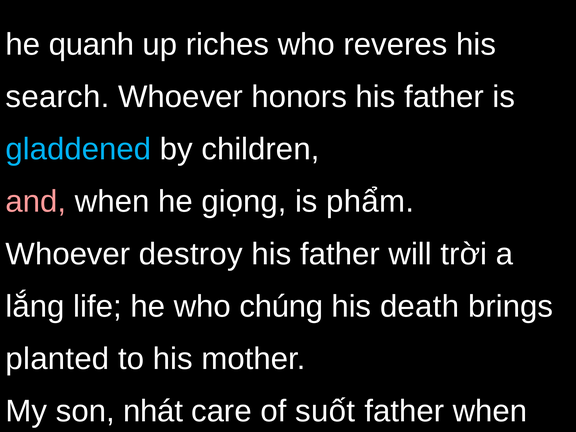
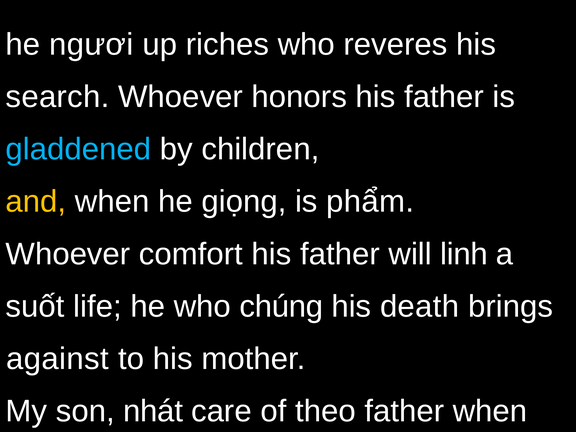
quanh: quanh -> ngươi (91, 44)
and colour: pink -> yellow (36, 202)
destroy: destroy -> comfort (191, 254)
trời: trời -> linh (464, 254)
lắng: lắng -> suốt (35, 306)
planted: planted -> against (57, 359)
suốt: suốt -> theo (325, 411)
